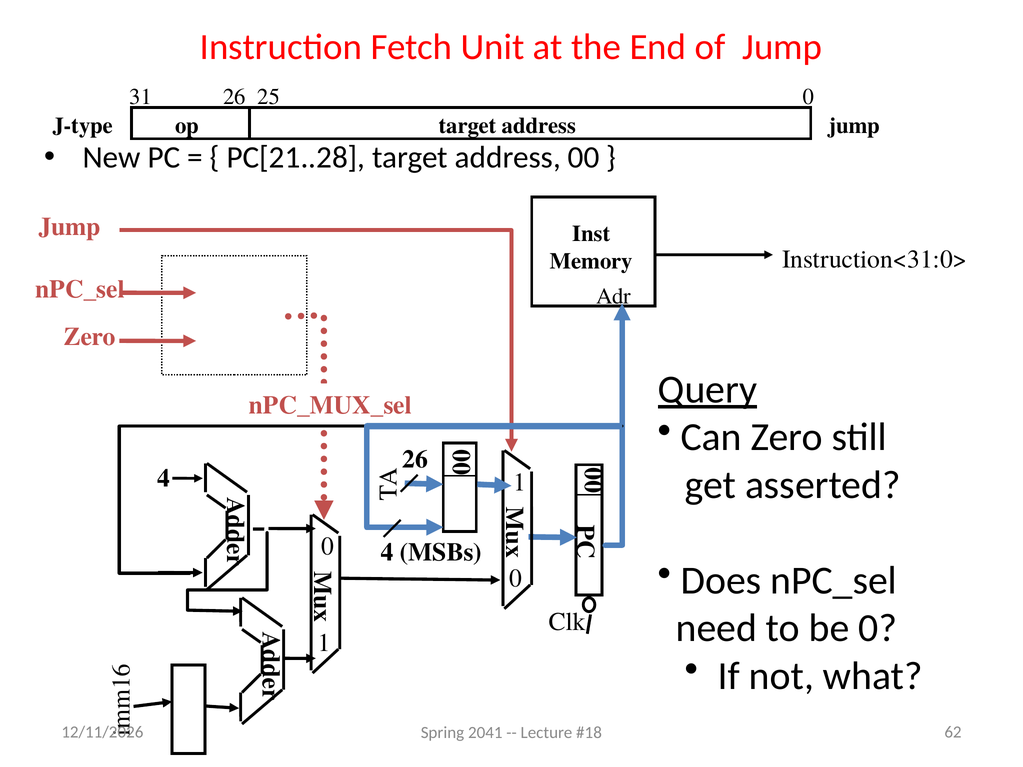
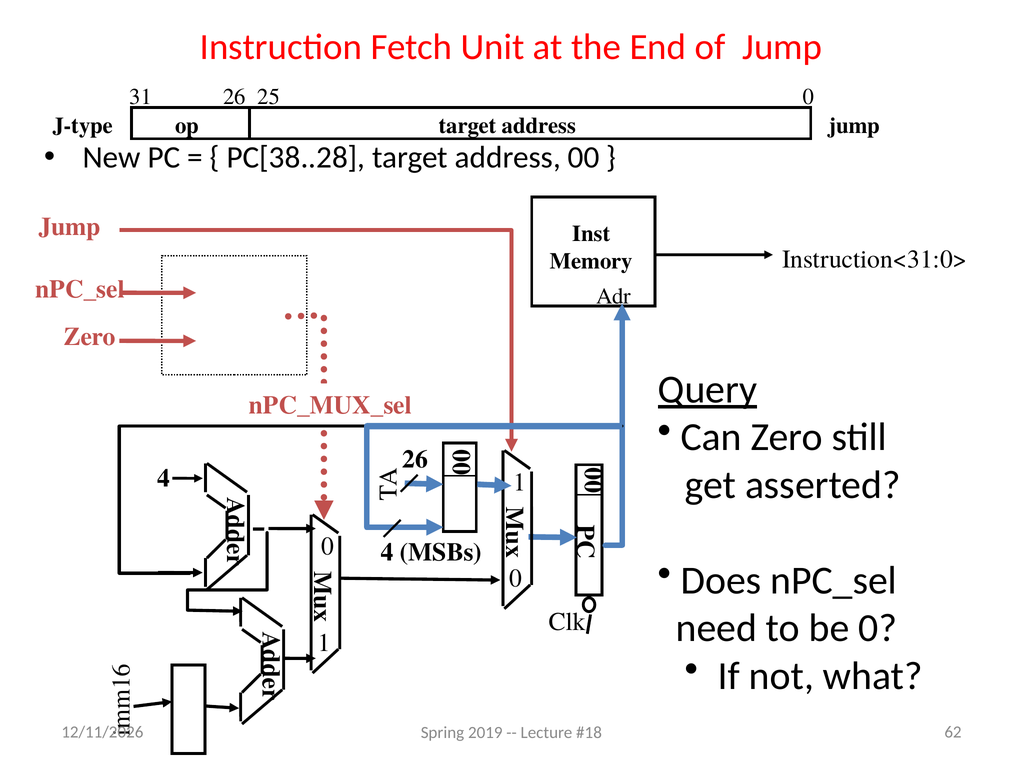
PC[21..28: PC[21..28 -> PC[38..28 (296, 158)
2041: 2041 -> 2019 (485, 733)
